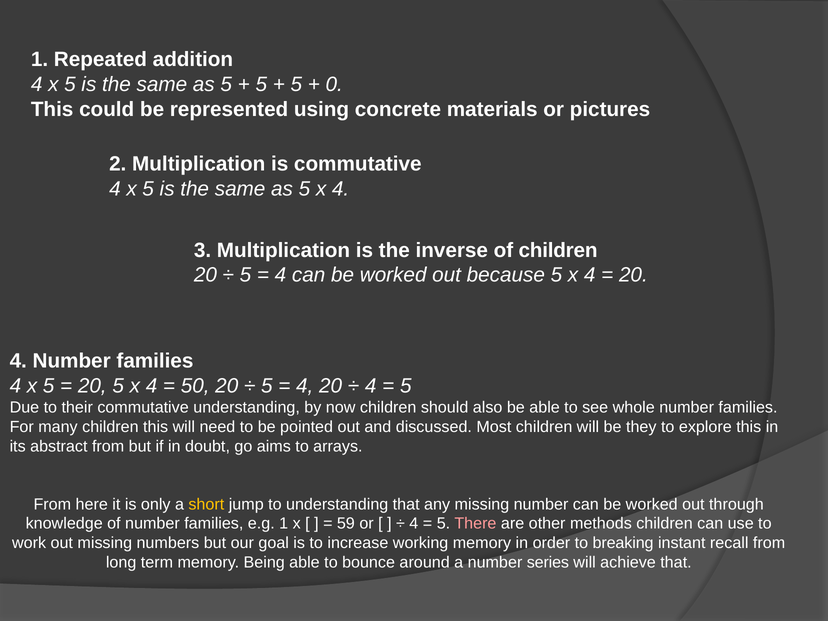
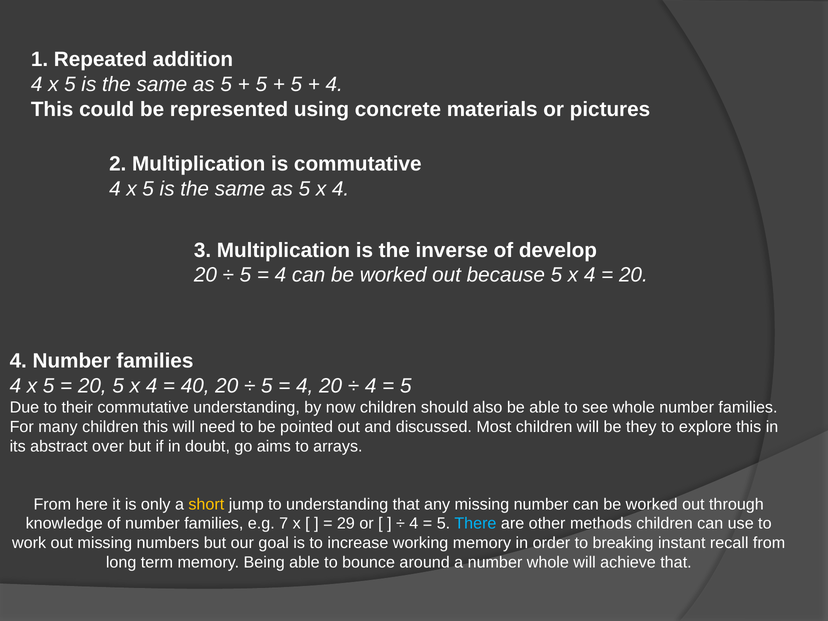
0: 0 -> 4 (334, 84)
of children: children -> develop (558, 250)
50: 50 -> 40 (195, 386)
abstract from: from -> over (108, 446)
e.g 1: 1 -> 7 (284, 524)
59: 59 -> 29 (346, 524)
There colour: pink -> light blue (475, 524)
number series: series -> whole (548, 562)
